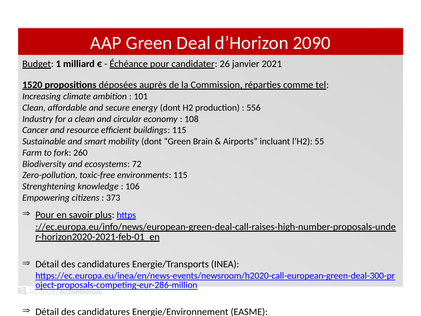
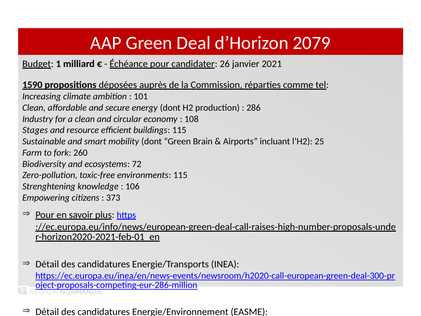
2090: 2090 -> 2079 (312, 43)
1520: 1520 -> 1590 (32, 85)
556: 556 -> 286 (254, 108)
Cancer: Cancer -> Stages (35, 130)
55: 55 -> 25 (319, 141)
